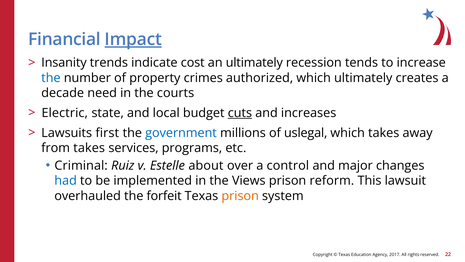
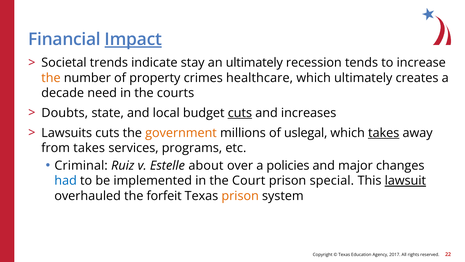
Insanity: Insanity -> Societal (64, 63)
cost: cost -> stay (193, 63)
the colour: blue -> orange (51, 78)
authorized: authorized -> healthcare (260, 78)
Electric: Electric -> Doubts (65, 113)
Lawsuits first: first -> cuts (107, 133)
government colour: blue -> orange (181, 133)
takes underline: none -> present (384, 133)
control: control -> policies (288, 165)
Views: Views -> Court (249, 180)
reform: reform -> special (332, 180)
lawsuit underline: none -> present (405, 180)
